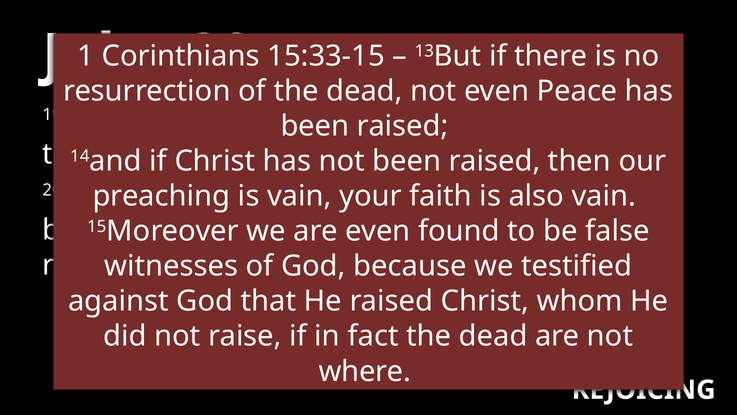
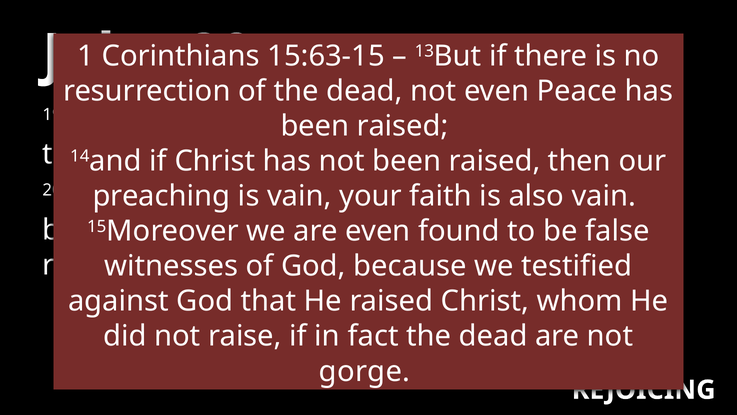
15:33-15: 15:33-15 -> 15:63-15 (326, 56)
where: where -> gorge (365, 371)
